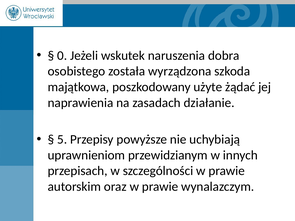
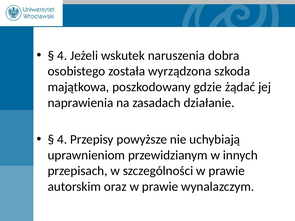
0: 0 -> 4 (62, 56)
użyte: użyte -> gdzie (208, 87)
5: 5 -> 4 (62, 140)
